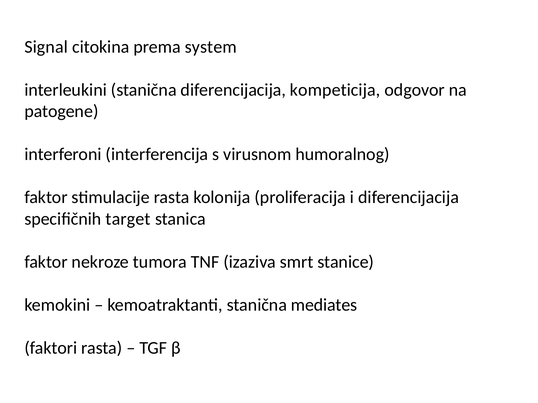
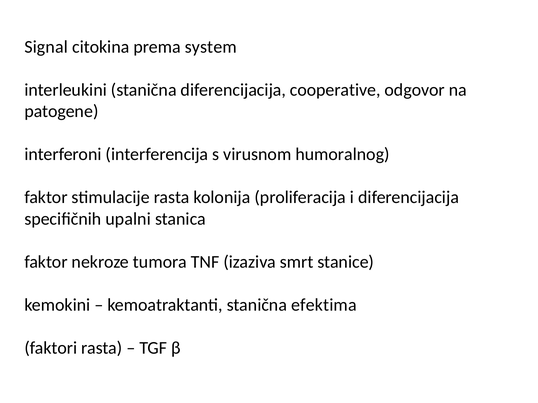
kompeticija: kompeticija -> cooperative (335, 90)
target: target -> upalni (128, 219)
mediates: mediates -> efektima (324, 305)
